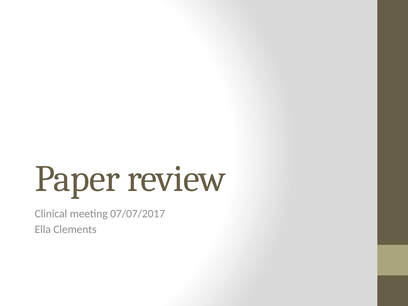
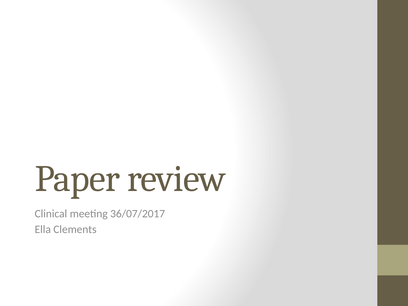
07/07/2017: 07/07/2017 -> 36/07/2017 (138, 214)
